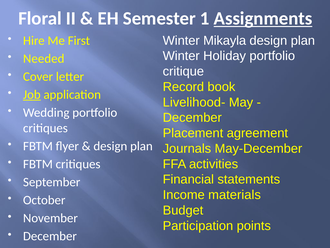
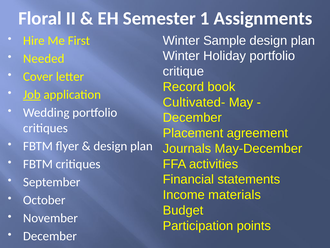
Assignments underline: present -> none (263, 18)
Mikayla: Mikayla -> Sample (225, 40)
Livelihood-: Livelihood- -> Cultivated- (194, 102)
